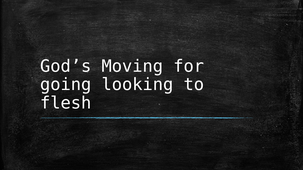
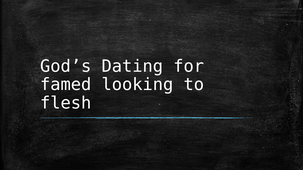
Moving: Moving -> Dating (132, 66)
going: going -> famed (66, 85)
